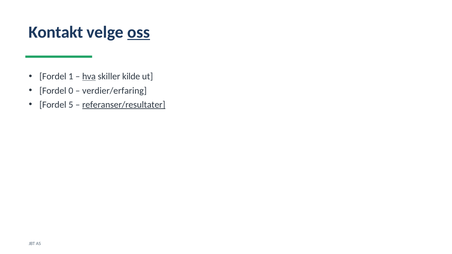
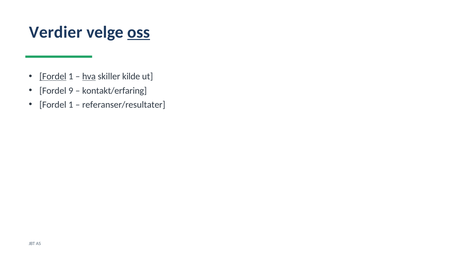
Kontakt: Kontakt -> Verdier (56, 32)
Fordel underline: none -> present (53, 77)
0: 0 -> 9 (71, 91)
verdier/erfaring: verdier/erfaring -> kontakt/erfaring (115, 91)
5: 5 -> 1 (71, 105)
referanser/resultater underline: present -> none (124, 105)
